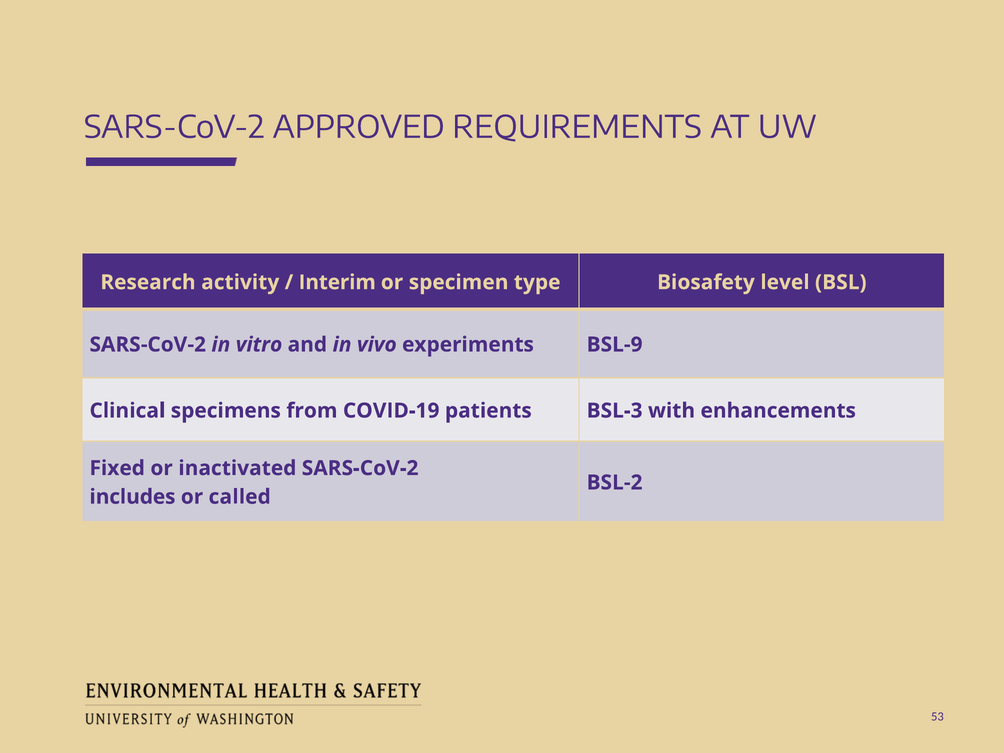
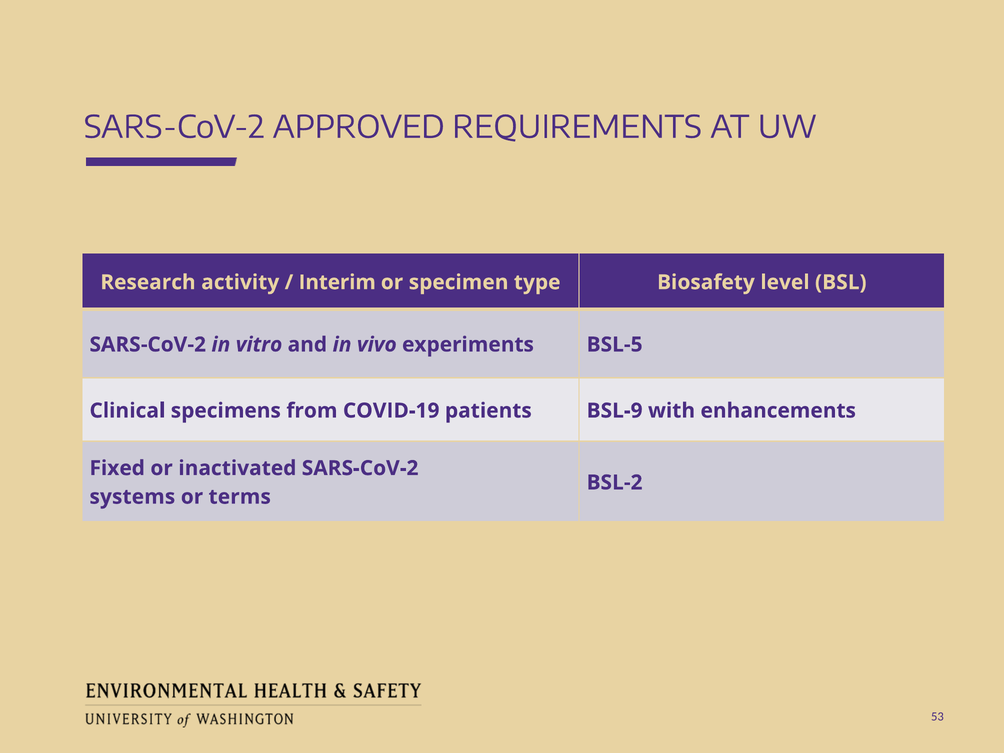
BSL-9: BSL-9 -> BSL-5 (615, 345)
BSL-3: BSL-3 -> BSL-9 (615, 411)
includes: includes -> systems (132, 497)
called: called -> terms (240, 497)
